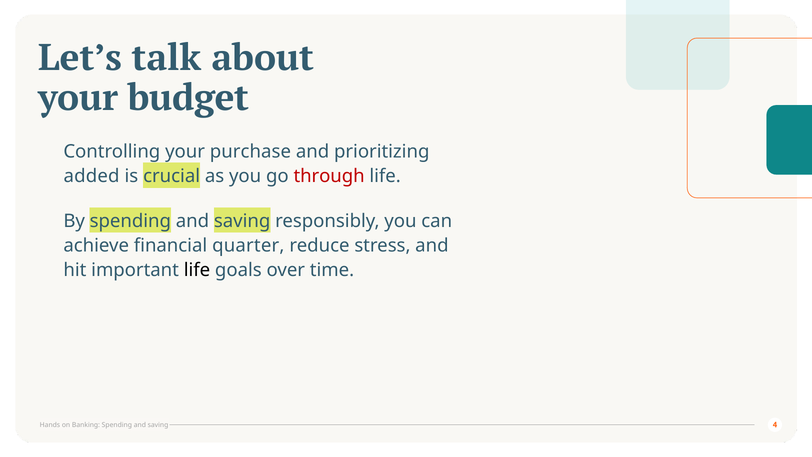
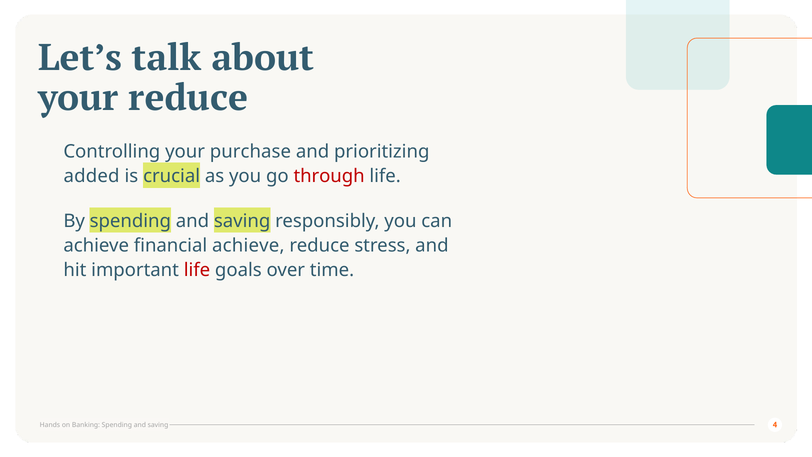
your budget: budget -> reduce (188, 98)
financial quarter: quarter -> achieve (248, 246)
life colour: black -> red (197, 270)
